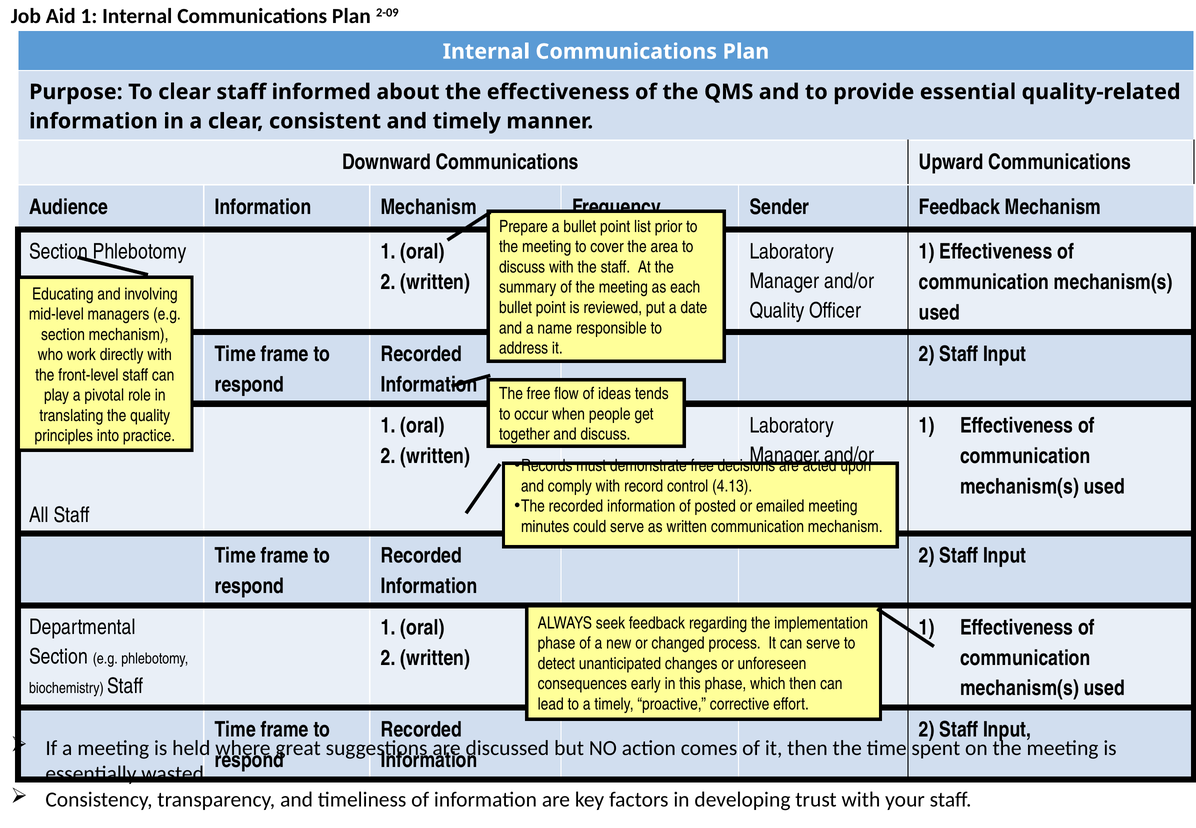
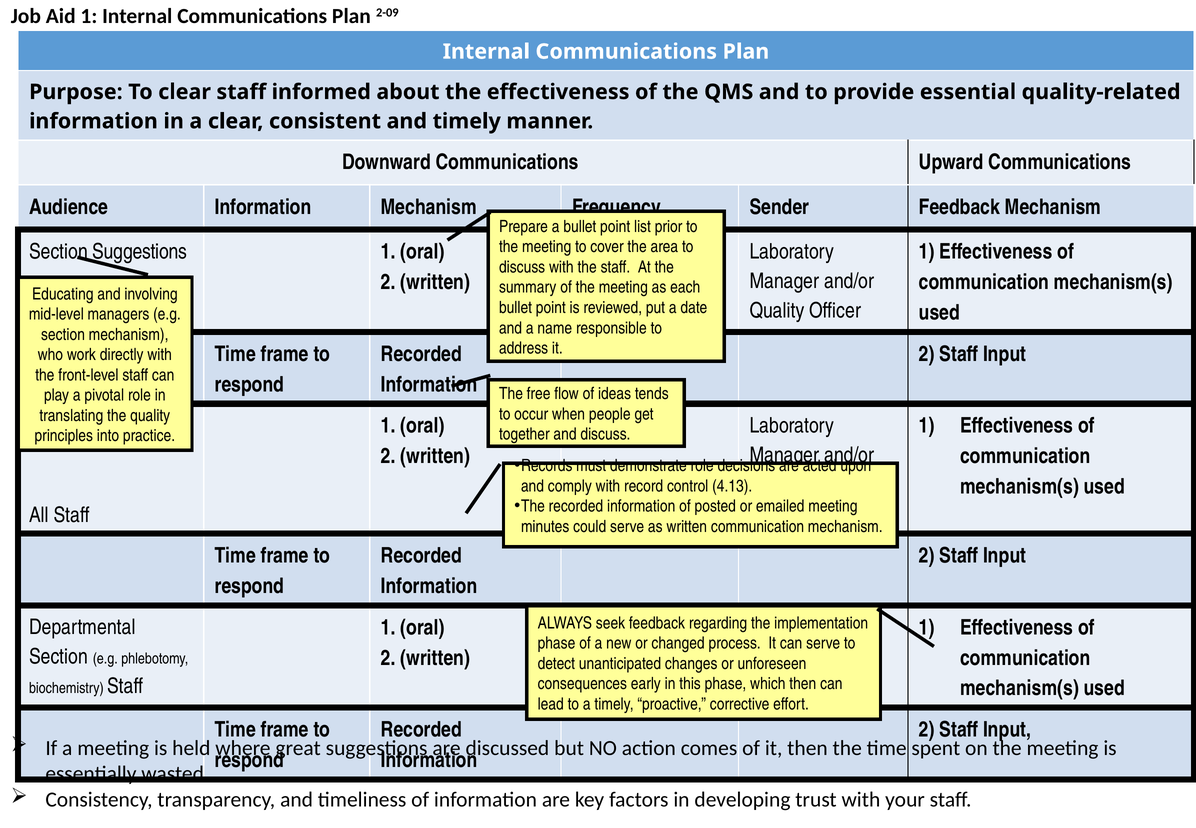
Section Phlebotomy: Phlebotomy -> Suggestions (140, 251)
demonstrate free: free -> role (702, 466)
